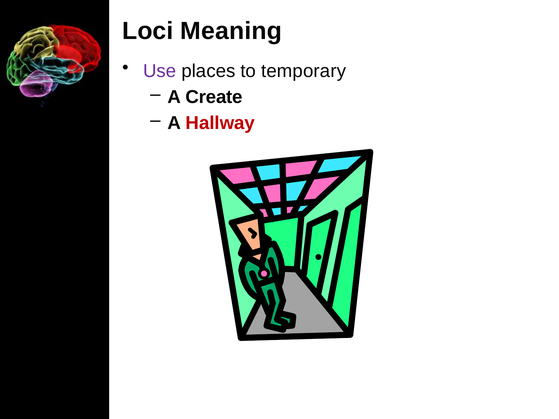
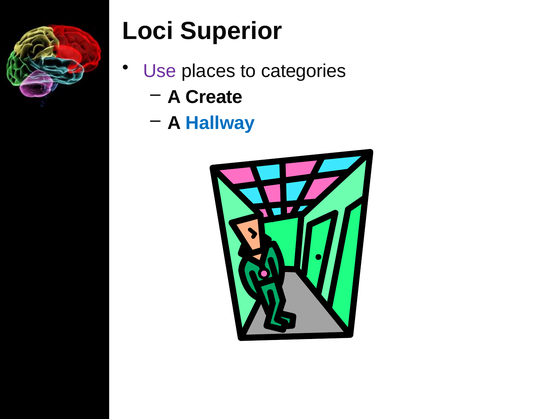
Meaning: Meaning -> Superior (231, 31)
temporary: temporary -> categories (304, 71)
Hallway colour: red -> blue (220, 123)
